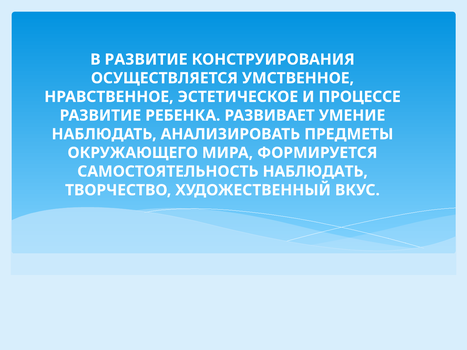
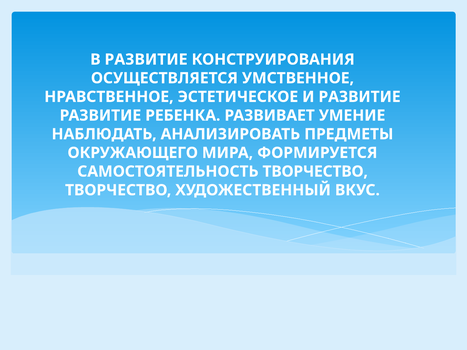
И ПРОЦЕССЕ: ПРОЦЕССЕ -> РАЗВИТИЕ (360, 97)
САМОСТОЯТЕЛЬНОСТЬ НАБЛЮДАТЬ: НАБЛЮДАТЬ -> ТВОРЧЕСТВО (315, 172)
